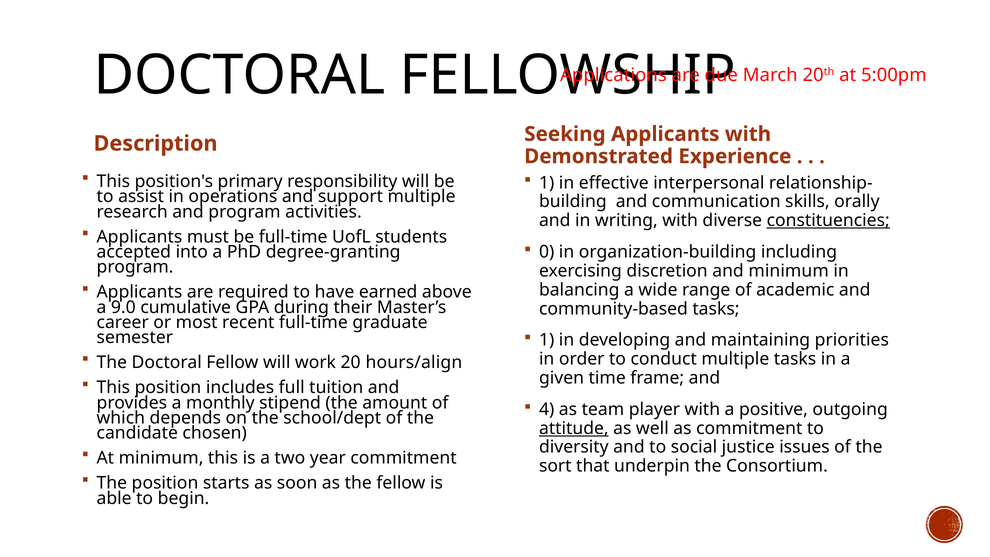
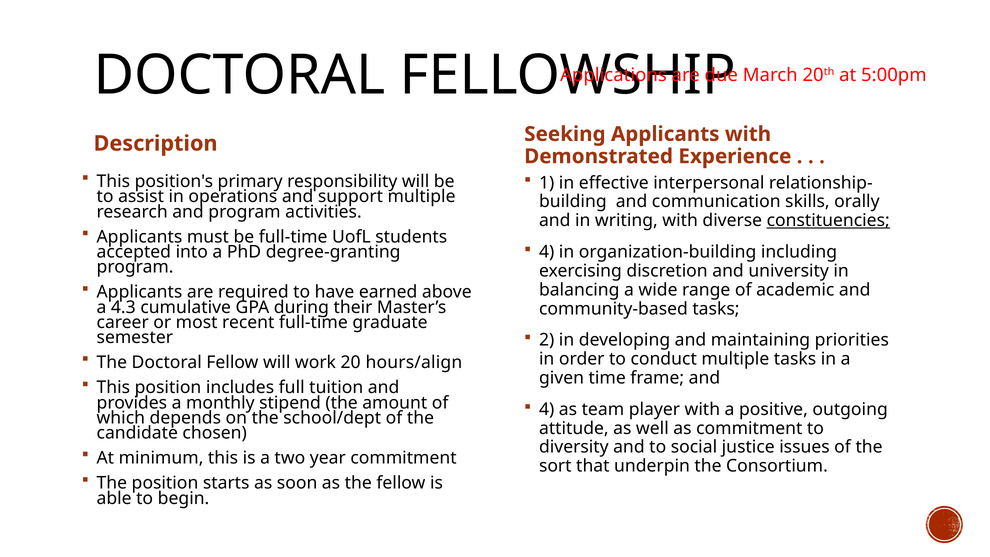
0: 0 -> 4 (547, 252)
and minimum: minimum -> university (789, 271)
9.0: 9.0 -> 4.3 (123, 307)
1: 1 -> 2 (547, 340)
attitude underline: present -> none (574, 428)
